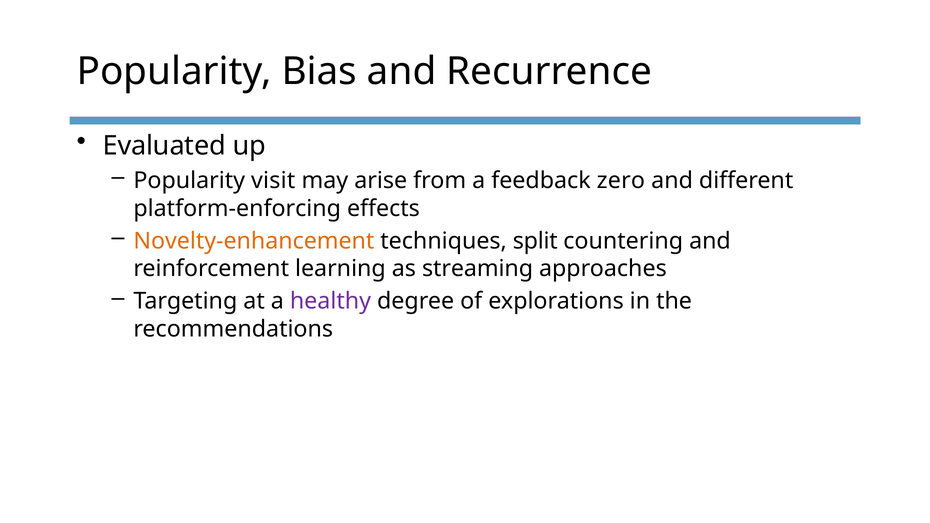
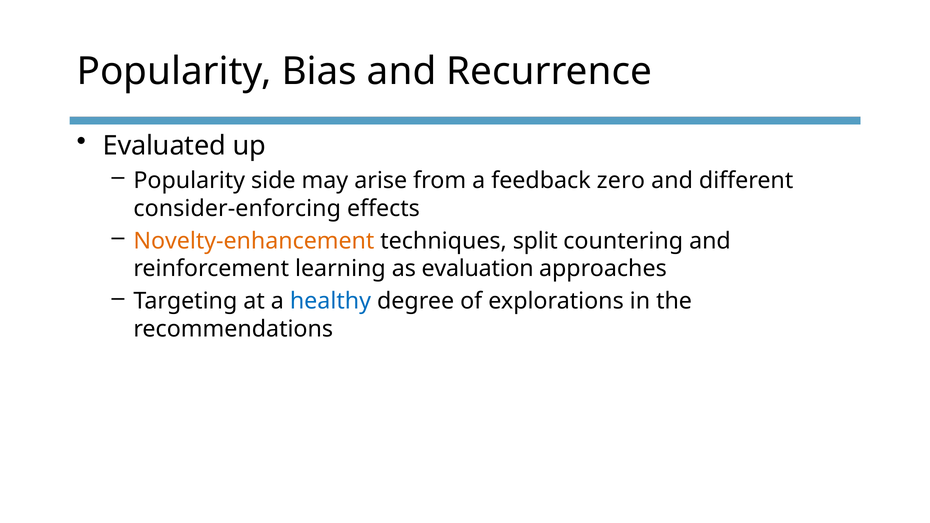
visit: visit -> side (273, 181)
platform-enforcing: platform-enforcing -> consider-enforcing (237, 208)
streaming: streaming -> evaluation (478, 269)
healthy colour: purple -> blue (330, 301)
